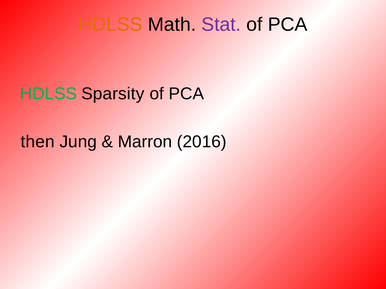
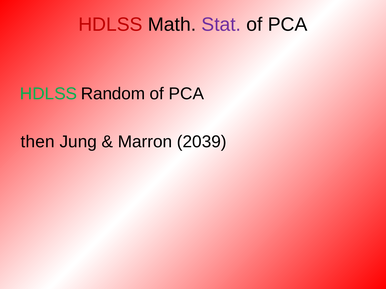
HDLSS colour: orange -> red (110, 25)
Sparsity: Sparsity -> Random (113, 94)
2016: 2016 -> 2039 (202, 142)
